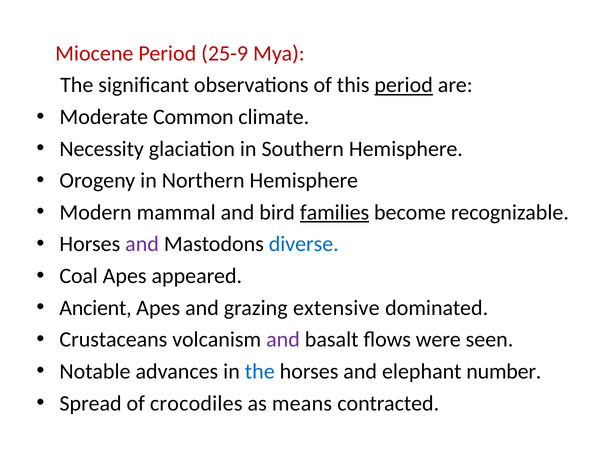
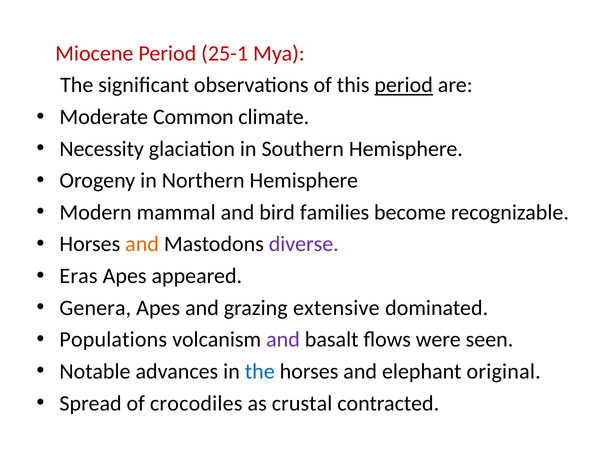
25-9: 25-9 -> 25-1 (225, 53)
families underline: present -> none (335, 213)
and colour: purple -> orange (142, 244)
diverse colour: blue -> purple (304, 244)
Coal: Coal -> Eras (78, 276)
Ancient: Ancient -> Genera (95, 308)
Crustaceans: Crustaceans -> Populations (113, 340)
number: number -> original (504, 372)
means: means -> crustal (302, 404)
